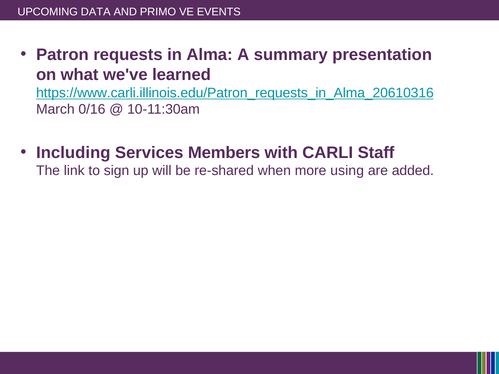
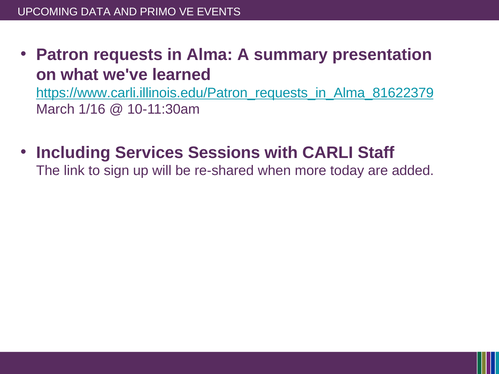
https://www.carli.illinois.edu/Patron_requests_in_Alma_20610316: https://www.carli.illinois.edu/Patron_requests_in_Alma_20610316 -> https://www.carli.illinois.edu/Patron_requests_in_Alma_81622379 (235, 93)
0/16: 0/16 -> 1/16 (92, 109)
Members: Members -> Sessions (224, 153)
using: using -> today (347, 171)
